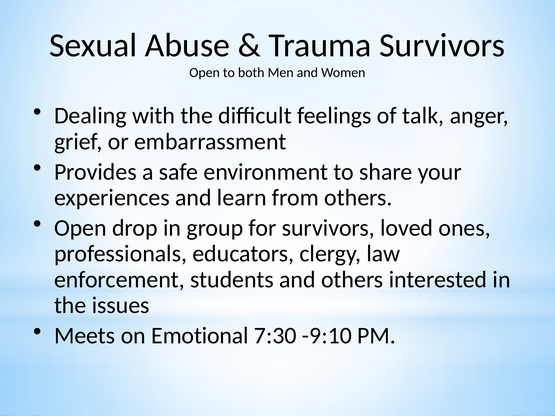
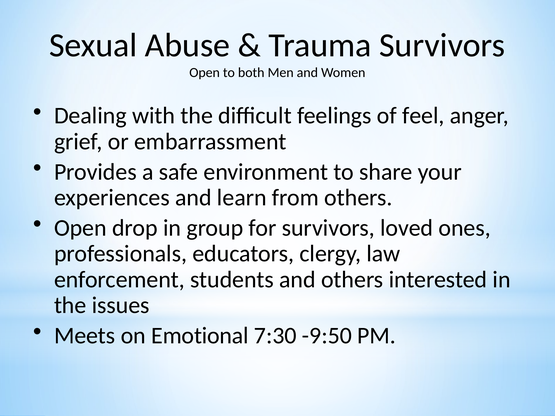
talk: talk -> feel (423, 116)
-9:10: -9:10 -> -9:50 (327, 336)
